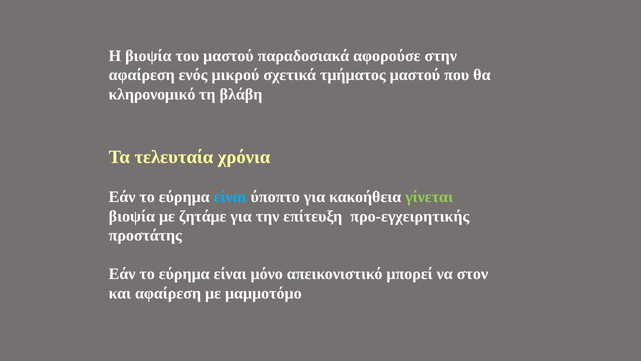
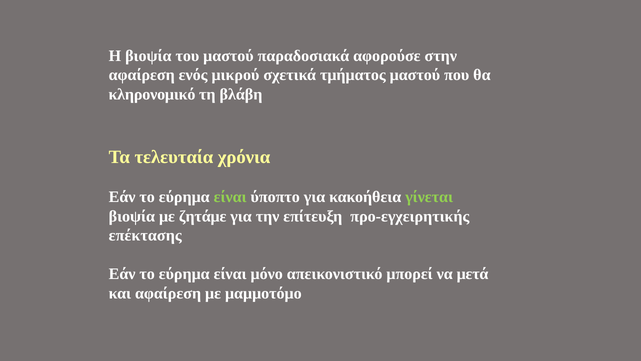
είναι colour: light blue -> light green (230, 197)
προστάτης: προστάτης -> επέκτασης (145, 235)
στον: στον -> μετά (473, 274)
